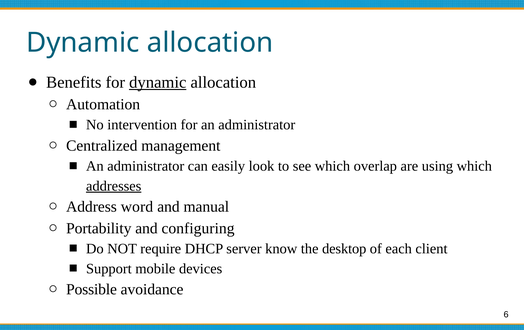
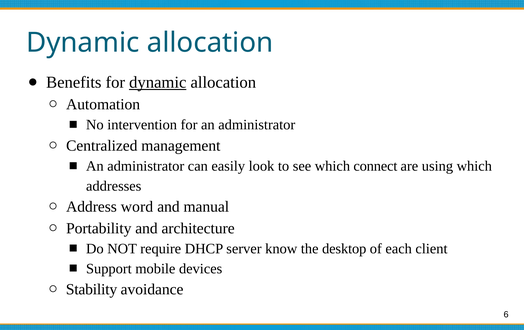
overlap: overlap -> connect (375, 166)
addresses underline: present -> none (114, 186)
configuring: configuring -> architecture (198, 228)
Possible: Possible -> Stability (92, 290)
